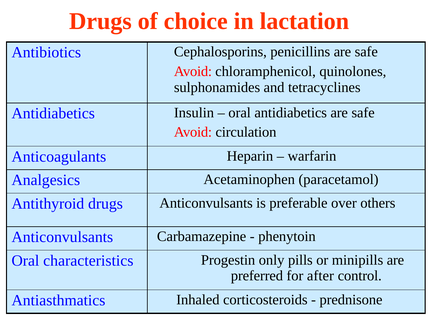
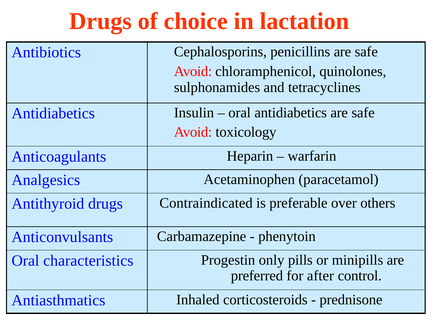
circulation: circulation -> toxicology (246, 132)
drugs Anticonvulsants: Anticonvulsants -> Contraindicated (206, 203)
